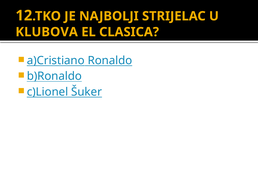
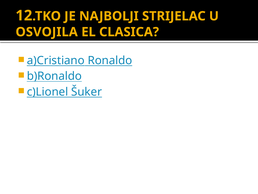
KLUBOVA: KLUBOVA -> OSVOJILA (47, 32)
